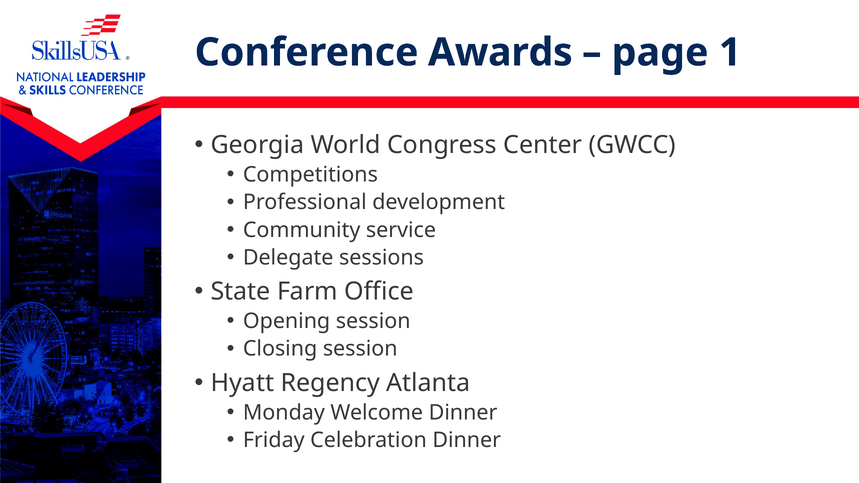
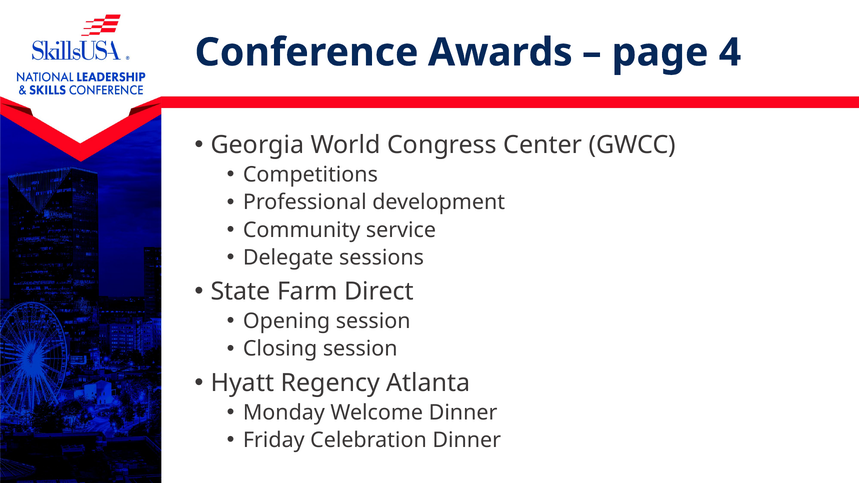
1: 1 -> 4 (730, 52)
Office: Office -> Direct (379, 292)
